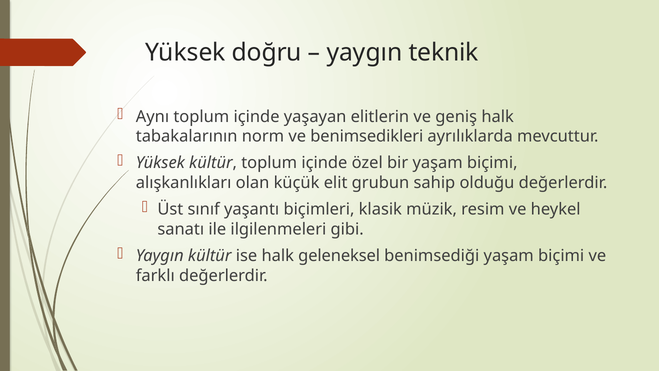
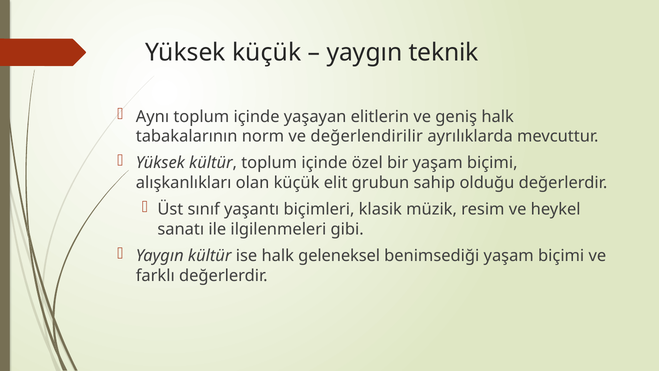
Yüksek doğru: doğru -> küçük (267, 53)
benimsedikleri: benimsedikleri -> değerlendirilir (367, 136)
